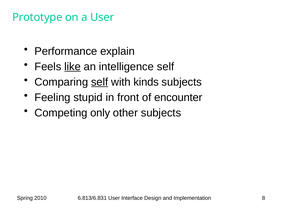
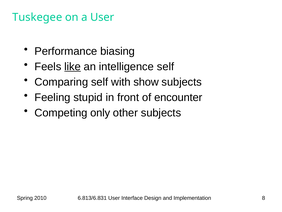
Prototype: Prototype -> Tuskegee (37, 17)
explain: explain -> biasing (118, 51)
self underline: present -> none (100, 82)
kinds: kinds -> show (146, 82)
